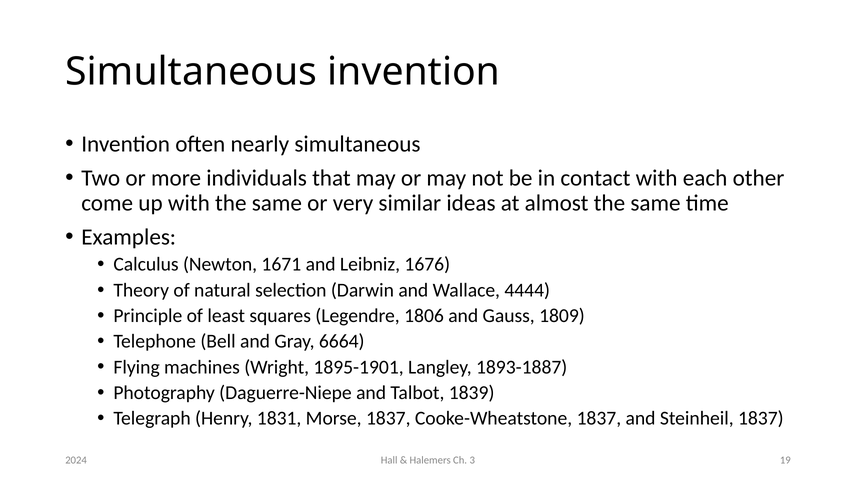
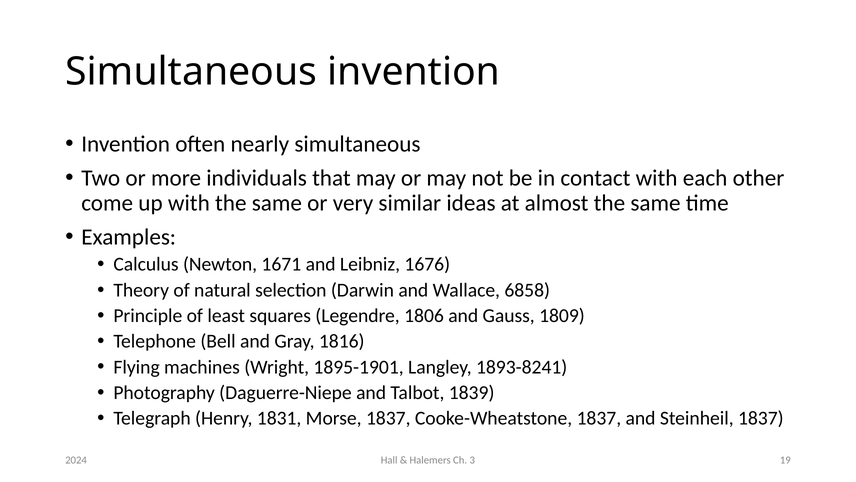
4444: 4444 -> 6858 (527, 290)
6664: 6664 -> 1816 (342, 341)
1893-1887: 1893-1887 -> 1893-8241 (522, 367)
